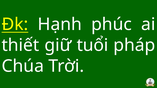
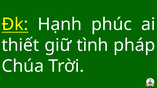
tuổi: tuổi -> tình (92, 45)
